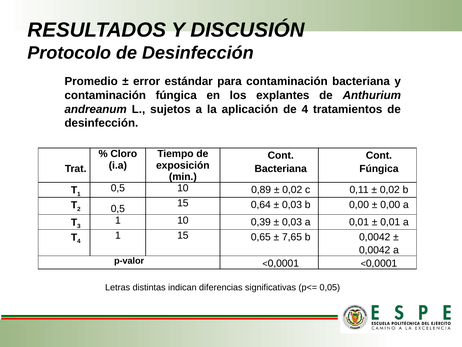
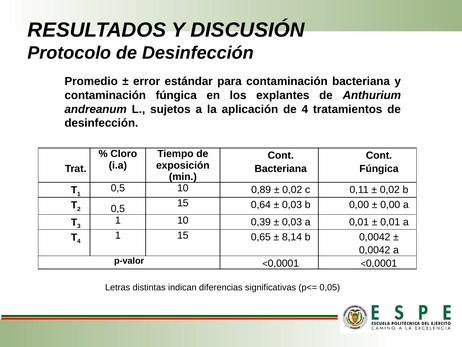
7,65: 7,65 -> 8,14 (292, 237)
